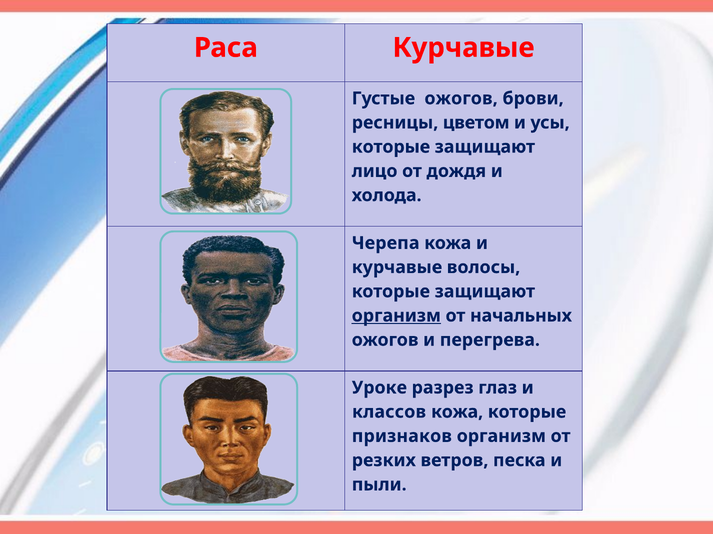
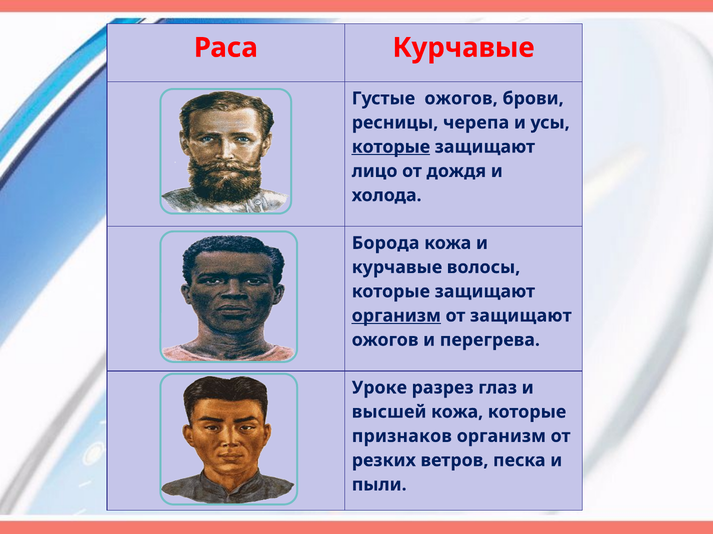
цветом: цветом -> черепа (476, 123)
которые underline: none -> present (391, 147)
Черепа: Черепа -> Борода (386, 243)
от начальных: начальных -> защищают (521, 316)
классов: классов -> высшей (389, 412)
